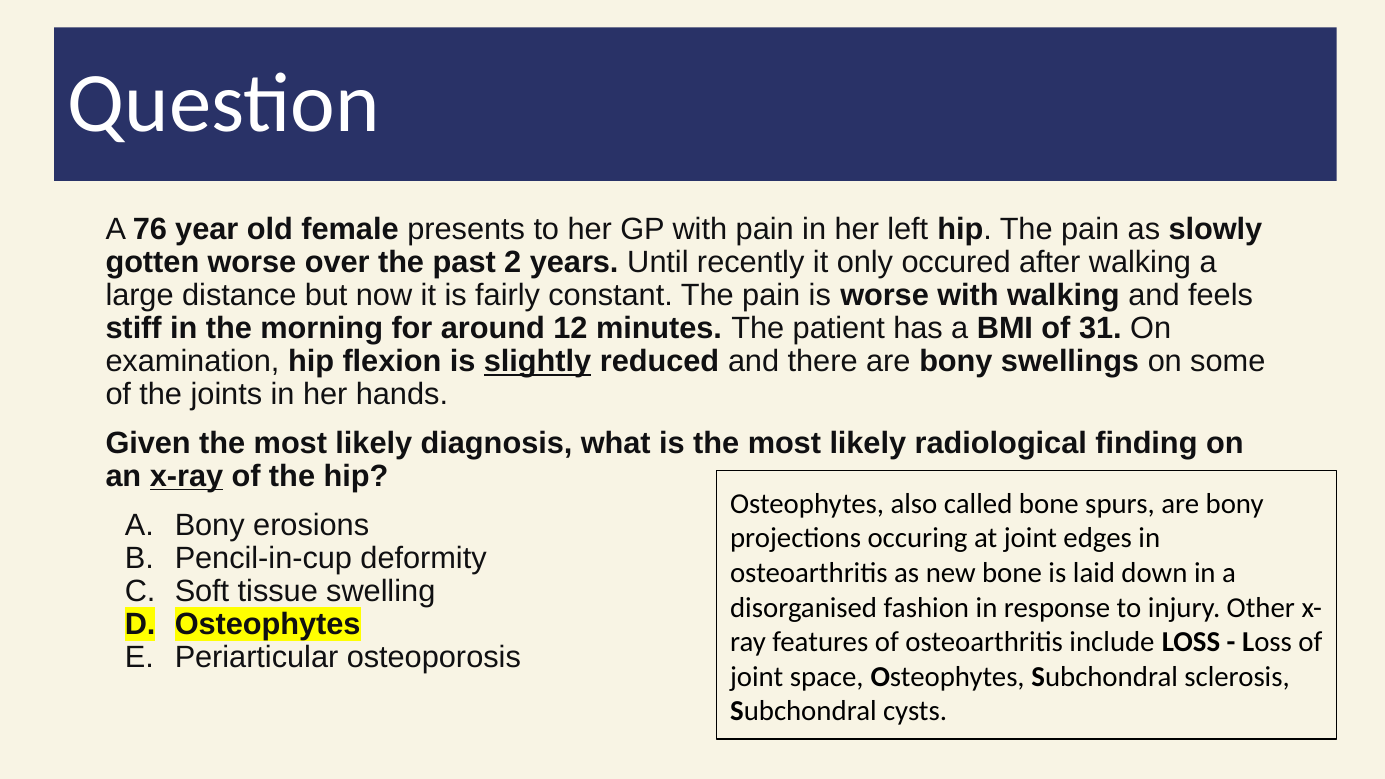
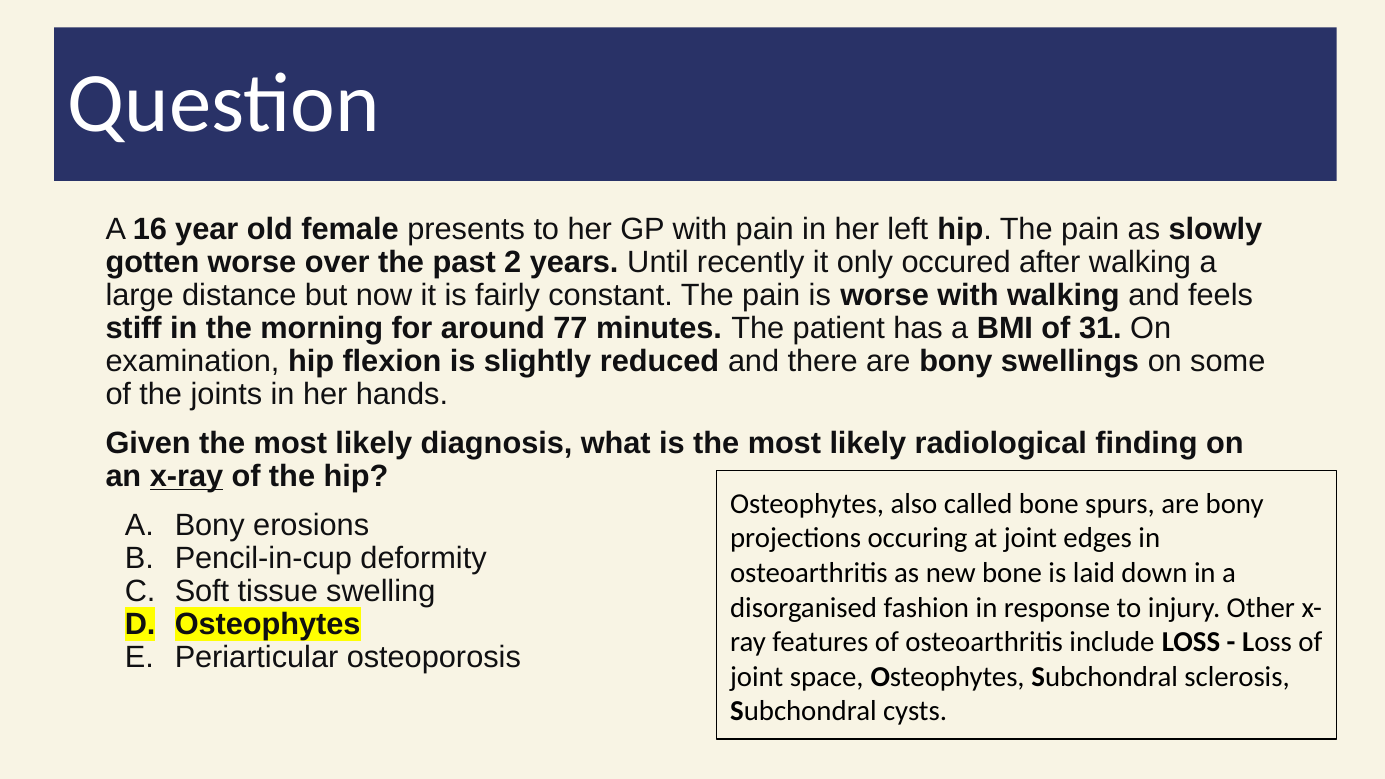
76: 76 -> 16 (150, 229)
12: 12 -> 77 (570, 328)
slightly underline: present -> none (538, 362)
